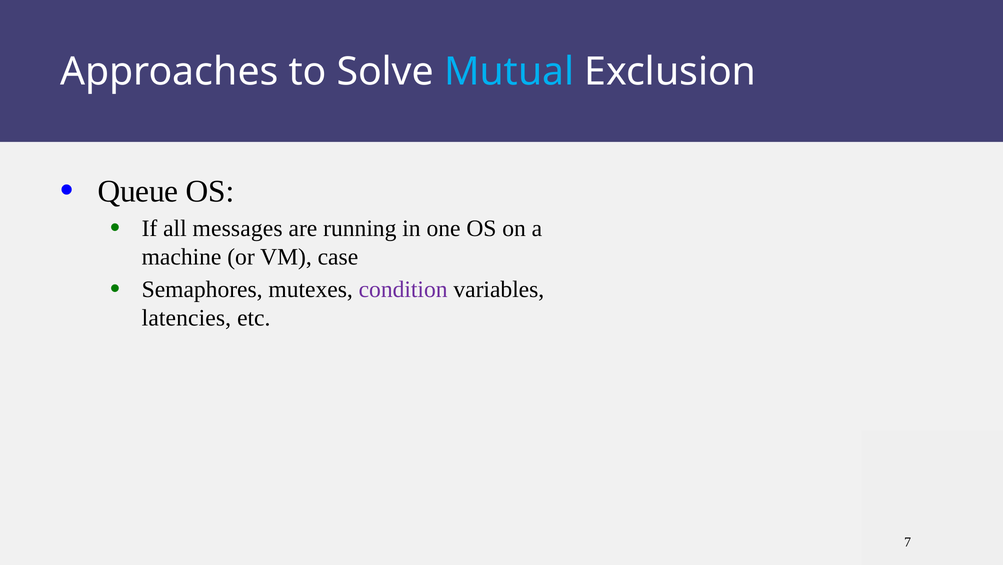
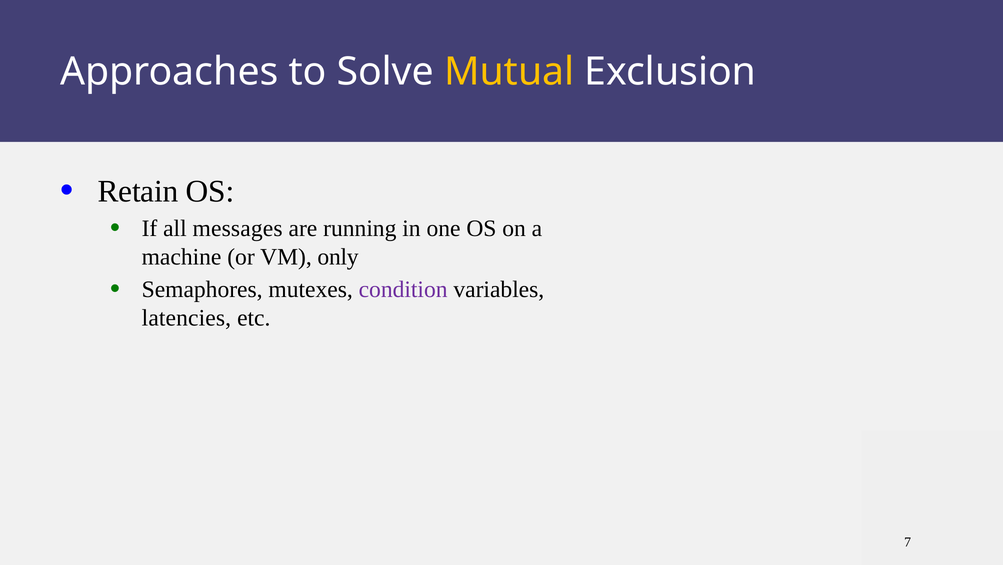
Mutual colour: light blue -> yellow (509, 72)
Queue: Queue -> Retain (138, 191)
case: case -> only (338, 257)
